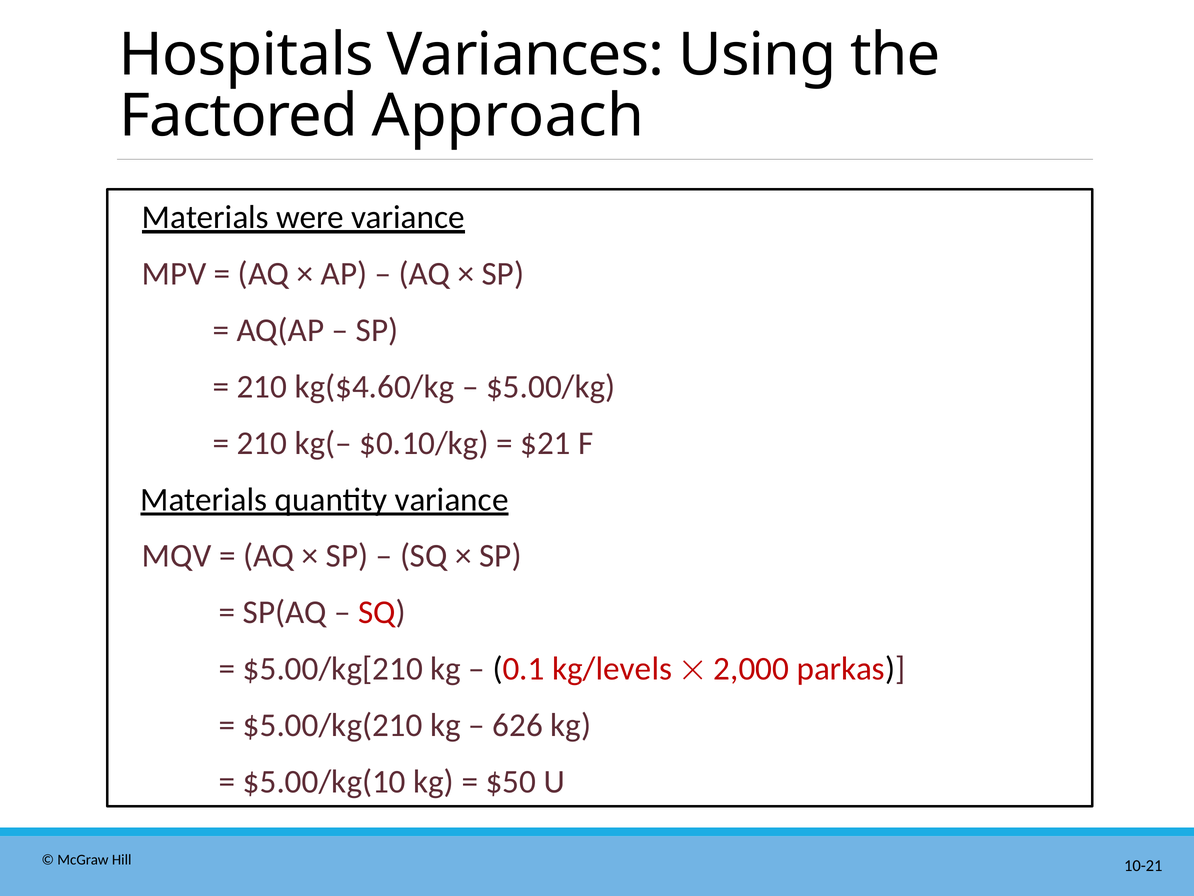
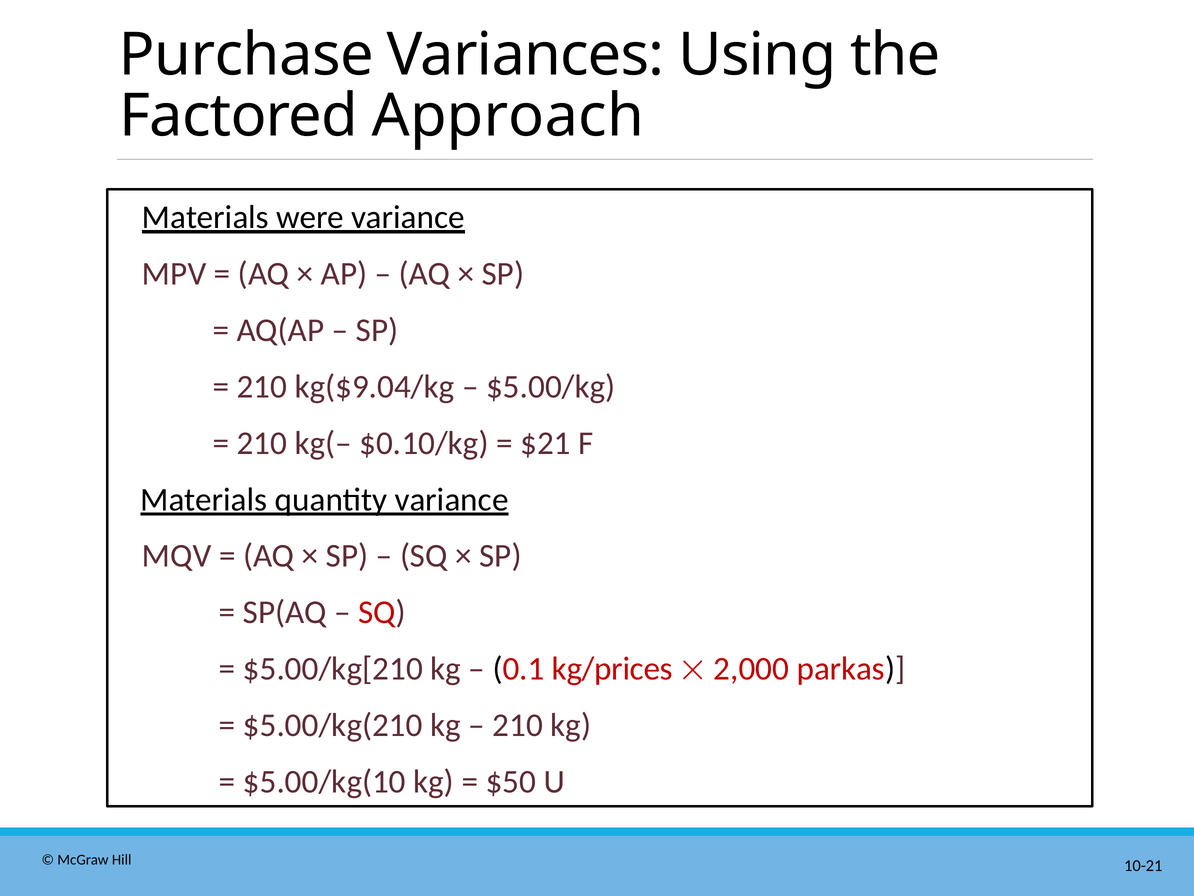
Hospitals: Hospitals -> Purchase (246, 55)
kg($4.60/kg: kg($4.60/kg -> kg($9.04/kg (375, 386)
kg/levels: kg/levels -> kg/prices (612, 669)
626: 626 -> 210 (518, 725)
